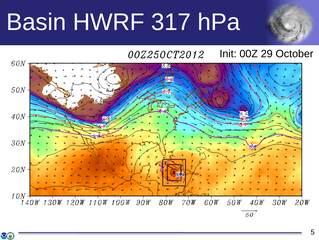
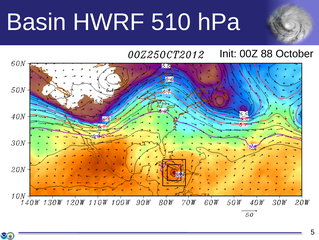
317: 317 -> 510 (171, 22)
29: 29 -> 88 (267, 54)
